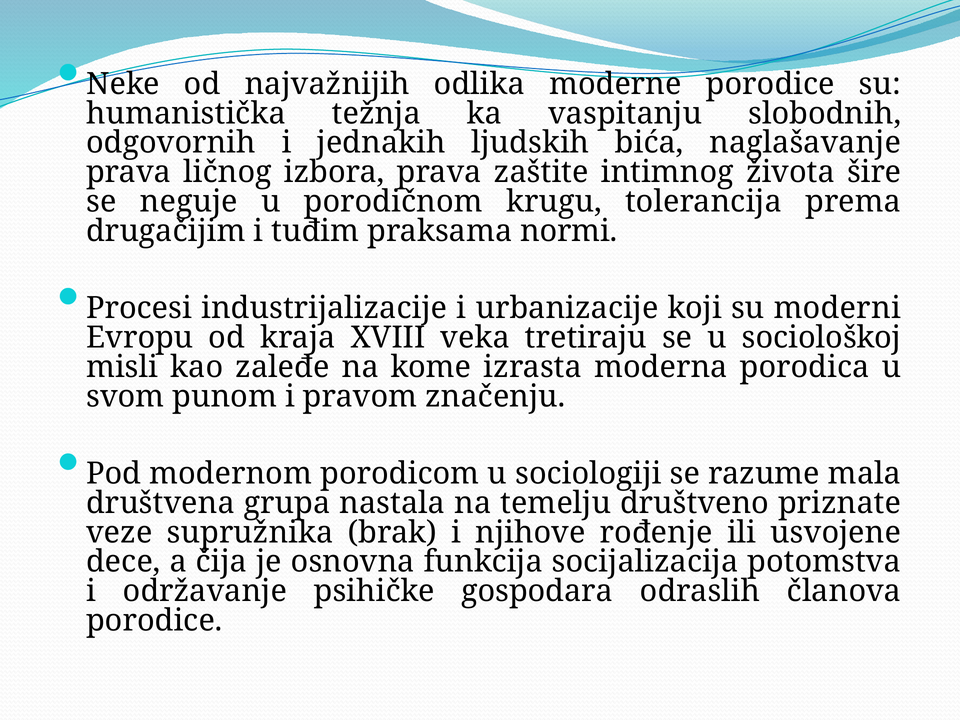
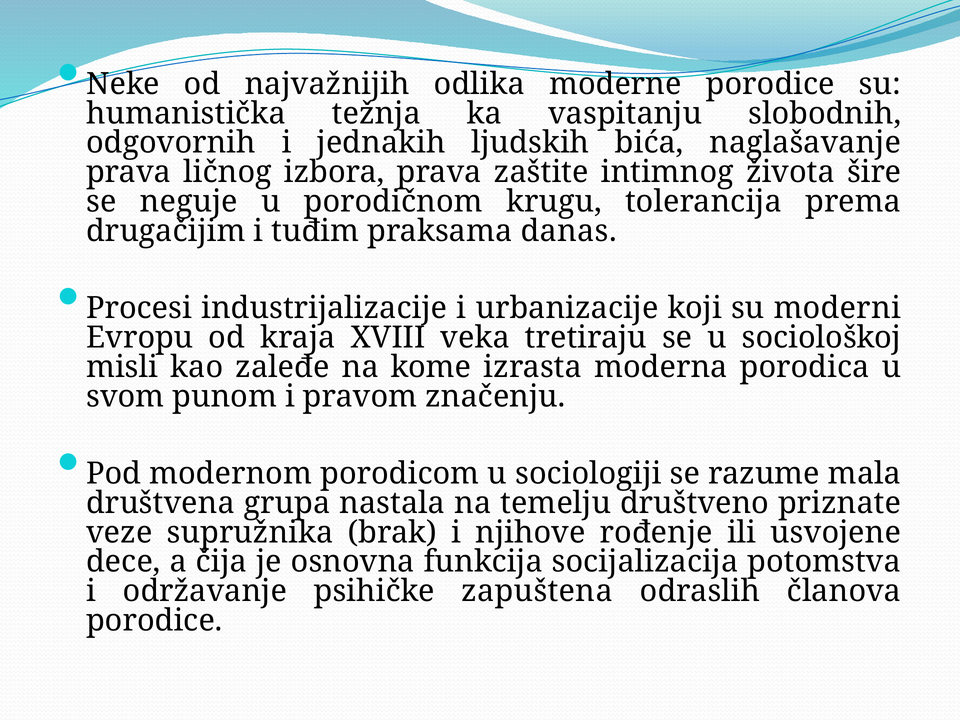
normi: normi -> danas (569, 231)
gospodara: gospodara -> zapuštena (537, 591)
